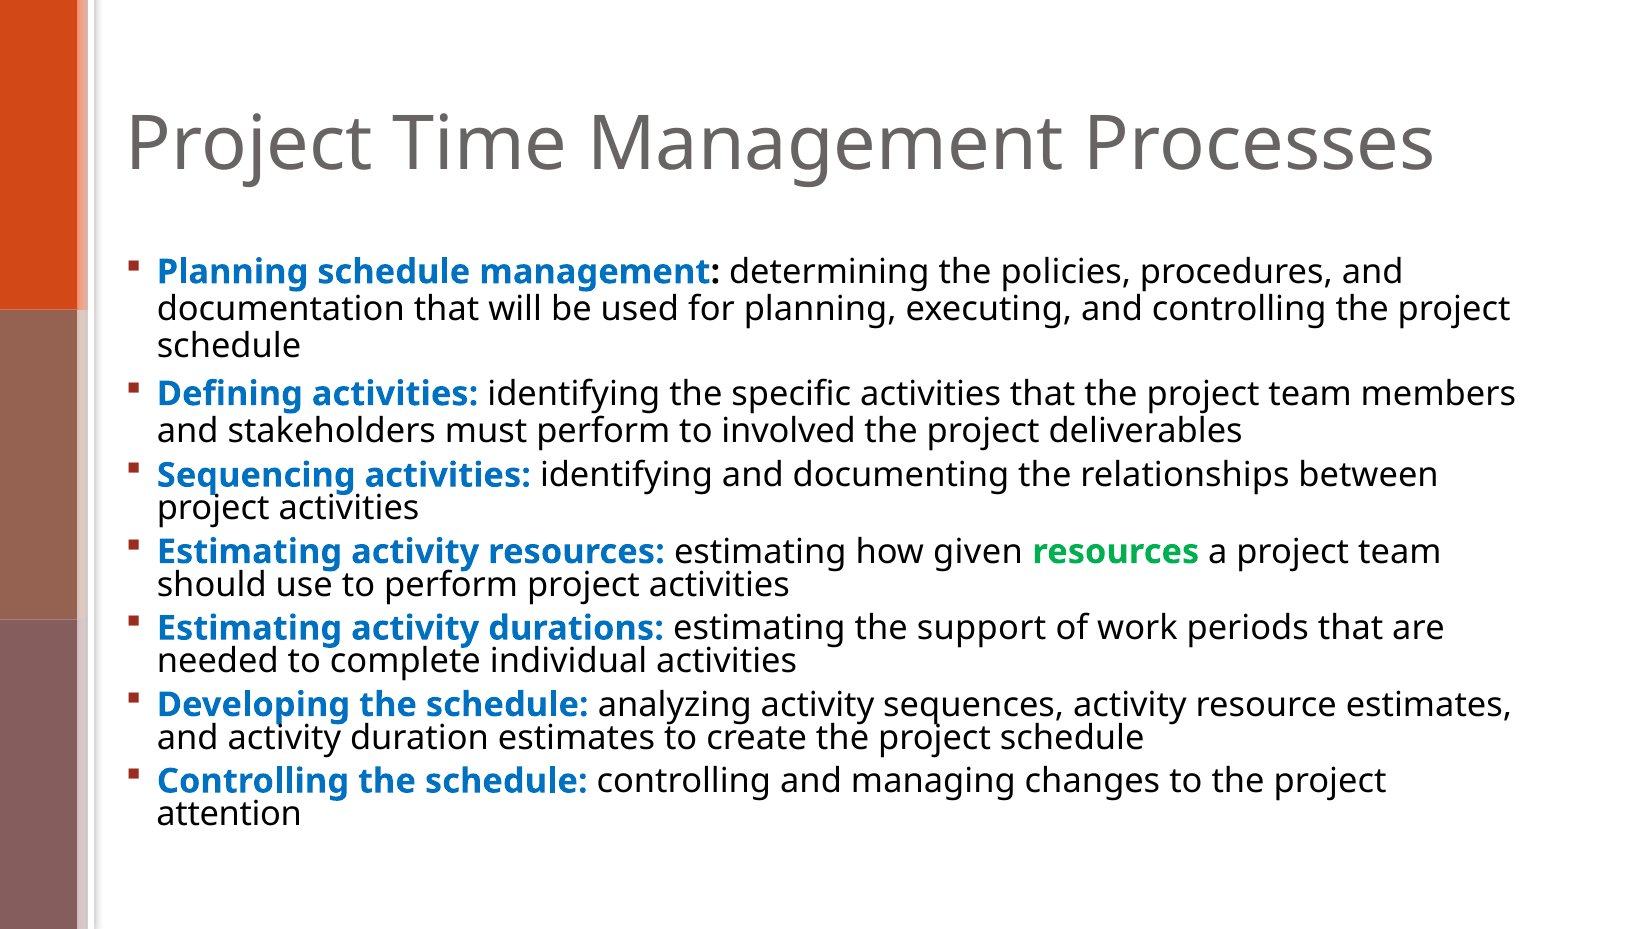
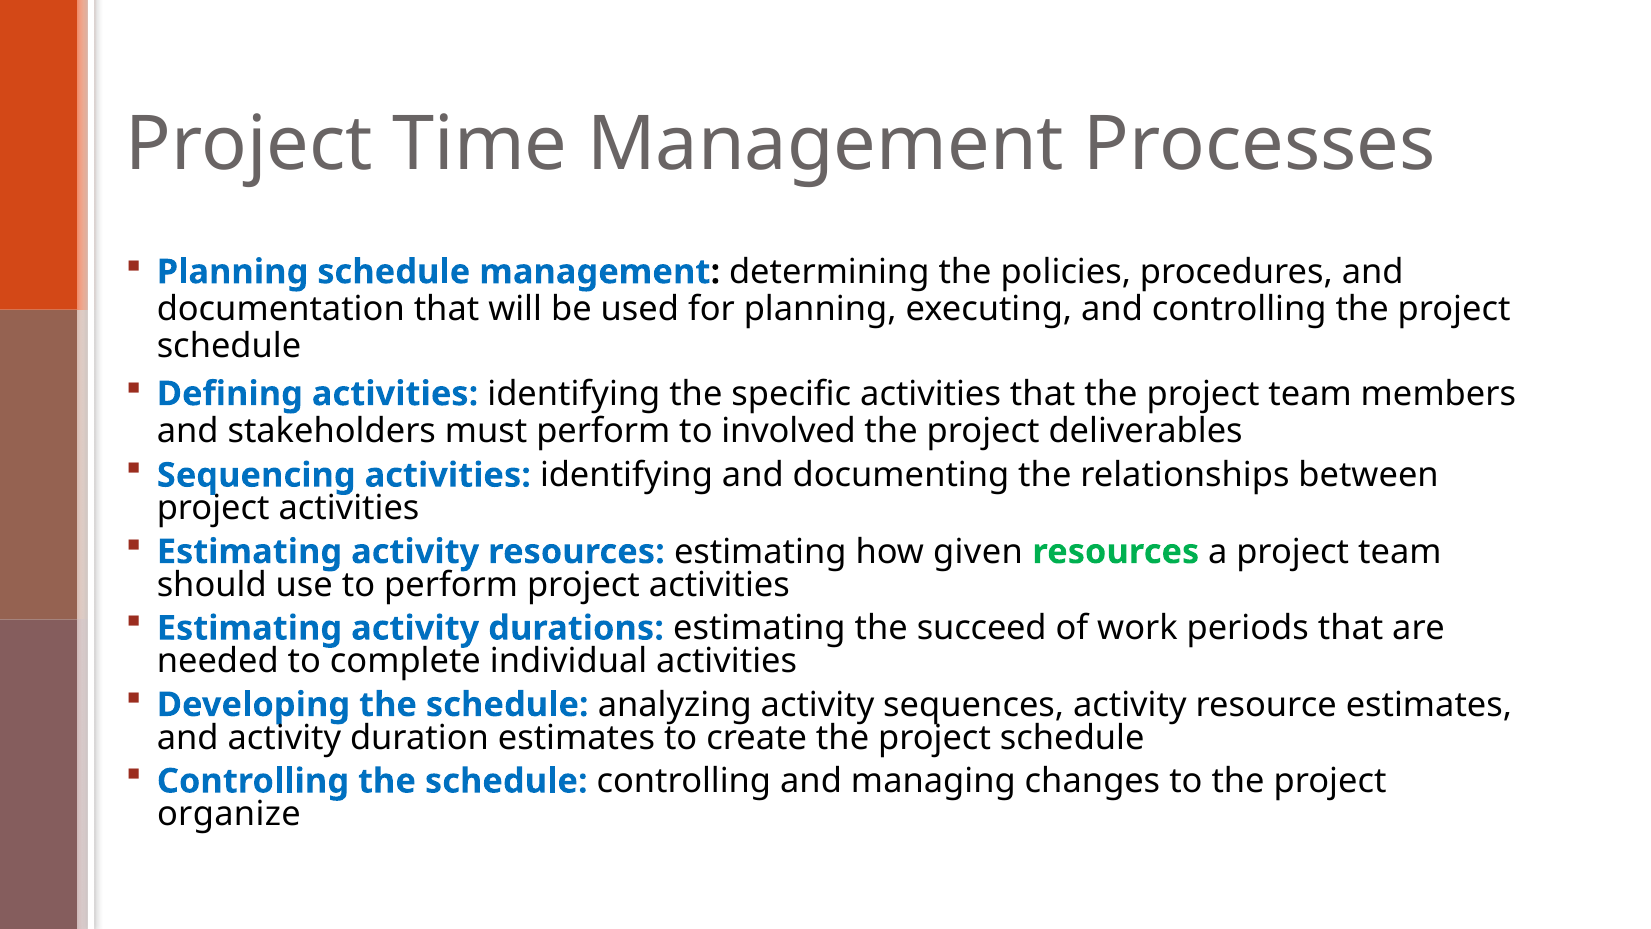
support: support -> succeed (982, 628)
attention: attention -> organize (229, 814)
